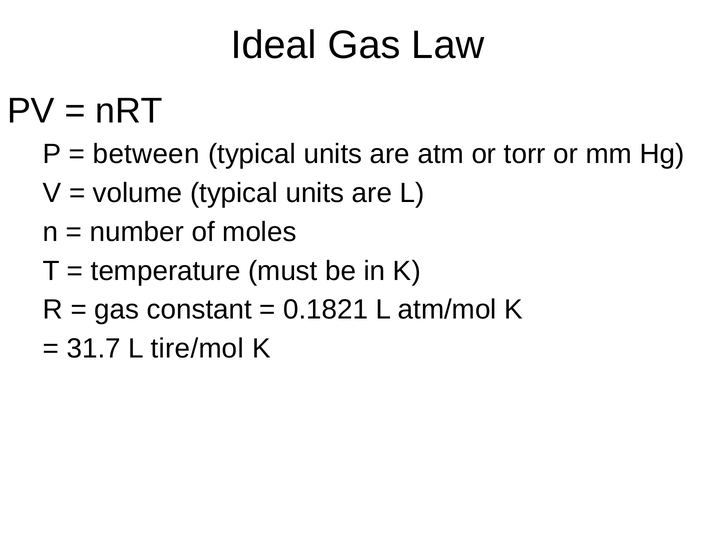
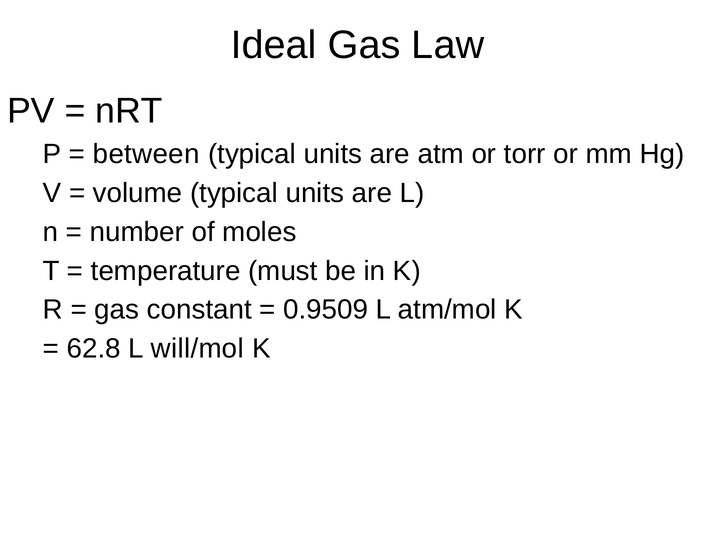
0.1821: 0.1821 -> 0.9509 (326, 310)
31.7: 31.7 -> 62.8 (94, 349)
tire/mol: tire/mol -> will/mol (197, 349)
